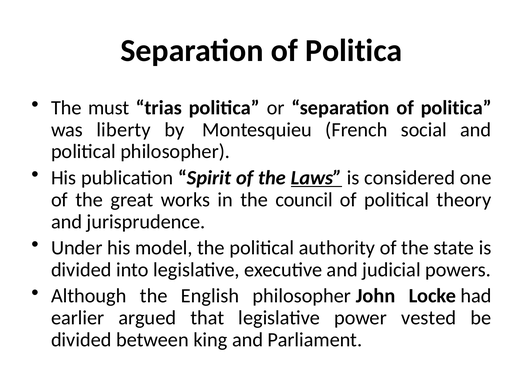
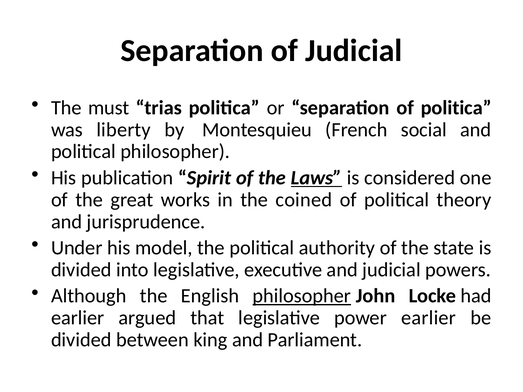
Politica: Politica -> Judicial (354, 51)
council: council -> coined (304, 200)
philosopher underline: none -> present (302, 296)
power vested: vested -> earlier (429, 318)
